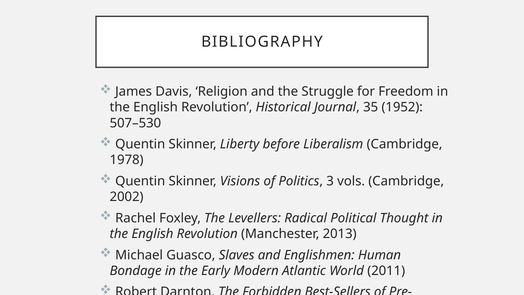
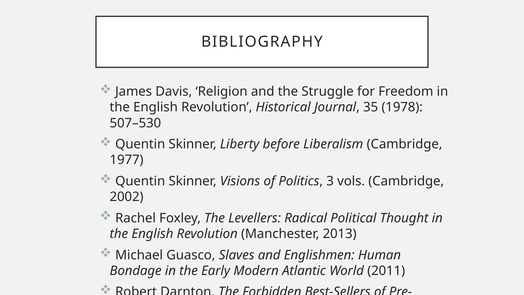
1952: 1952 -> 1978 (402, 107)
1978: 1978 -> 1977 (127, 160)
